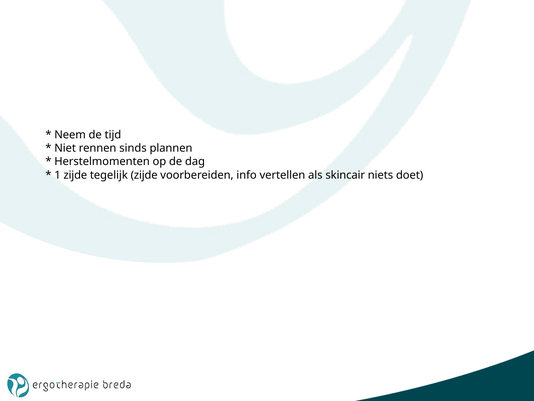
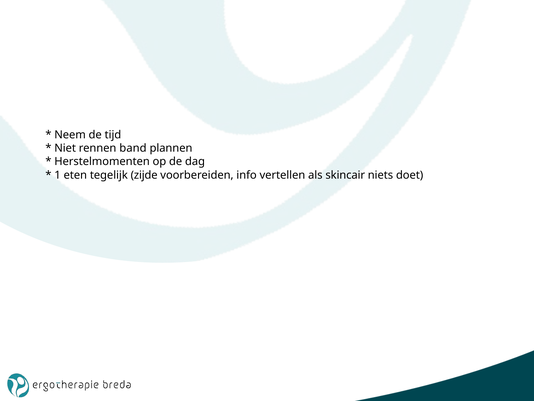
sinds: sinds -> band (133, 148)
1 zijde: zijde -> eten (75, 175)
